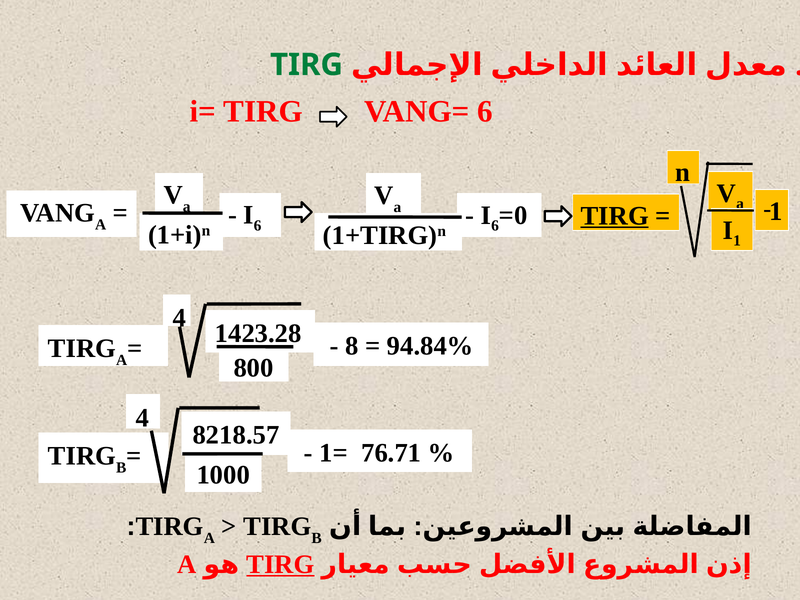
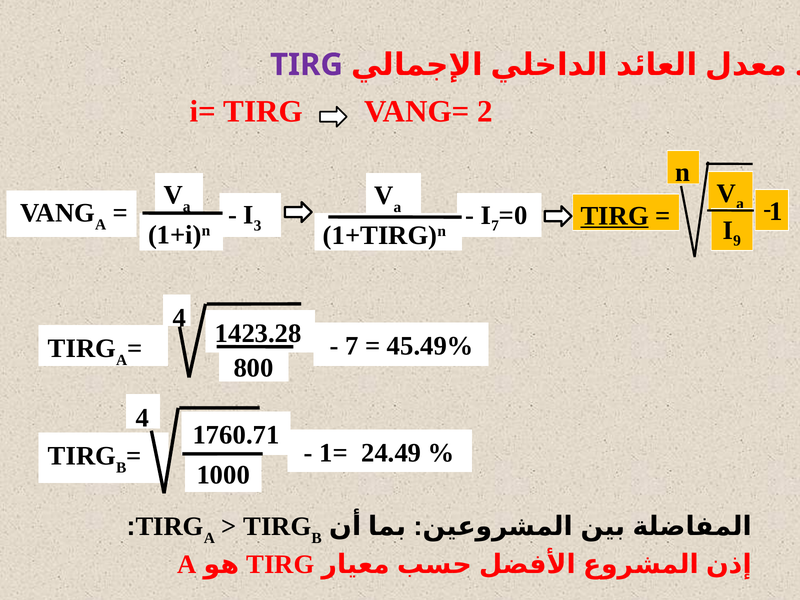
TIRG colour: green -> purple (307, 65)
VANG= 6: 6 -> 2 (485, 112)
6: 6 -> 3 (258, 226)
6: 6 -> 7 (495, 226)
1: 1 -> 9 (737, 241)
8: 8 -> 7 (352, 346)
94.84%: 94.84% -> 45.49% (430, 346)
8218.57: 8218.57 -> 1760.71 (236, 435)
76.71: 76.71 -> 24.49 (391, 453)
TIRG underline: present -> none (280, 564)
